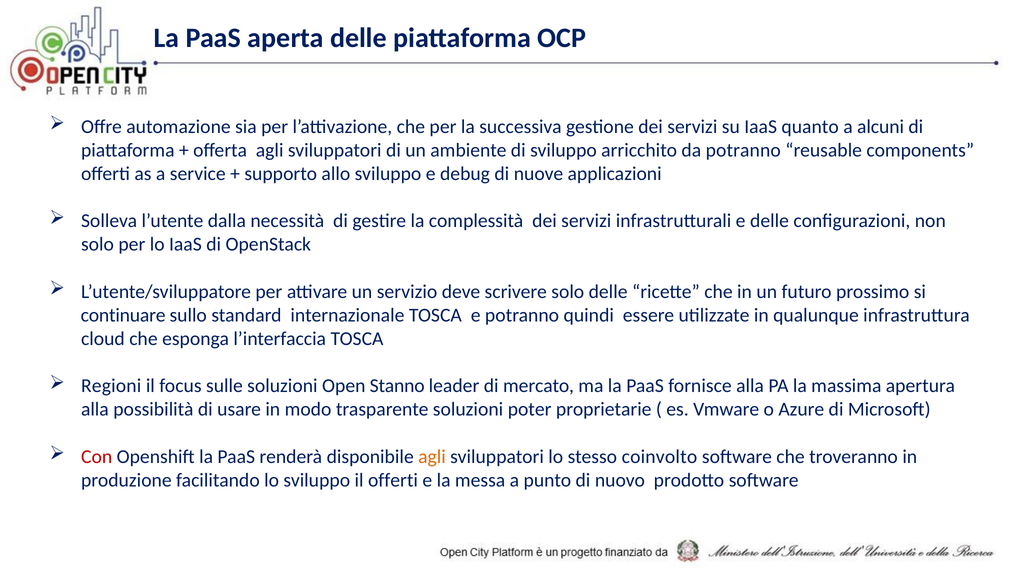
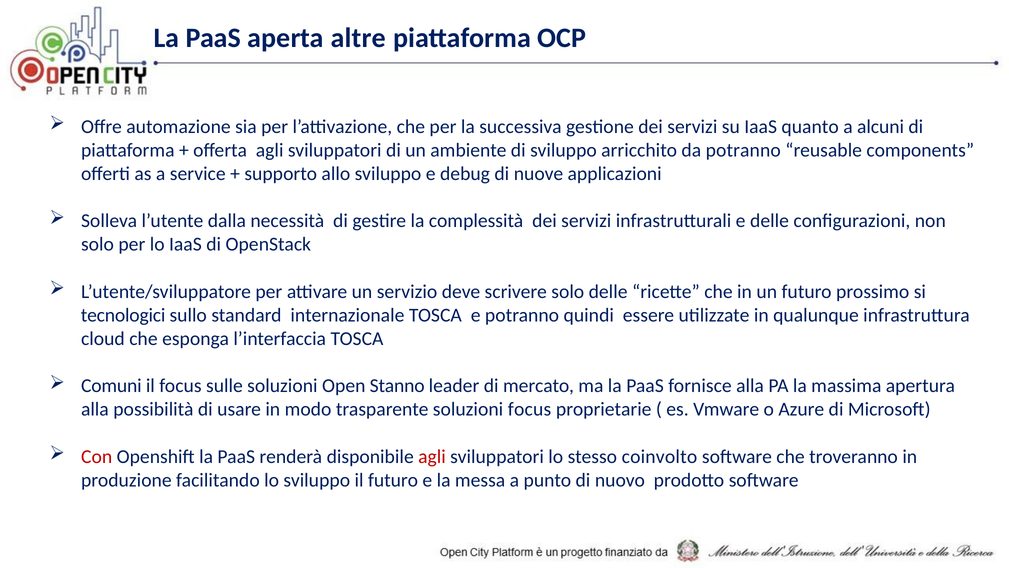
aperta delle: delle -> altre (358, 38)
continuare: continuare -> tecnologici (123, 315)
Regioni: Regioni -> Comuni (111, 386)
soluzioni poter: poter -> focus (530, 409)
agli colour: orange -> red (432, 456)
il offerti: offerti -> futuro (393, 480)
